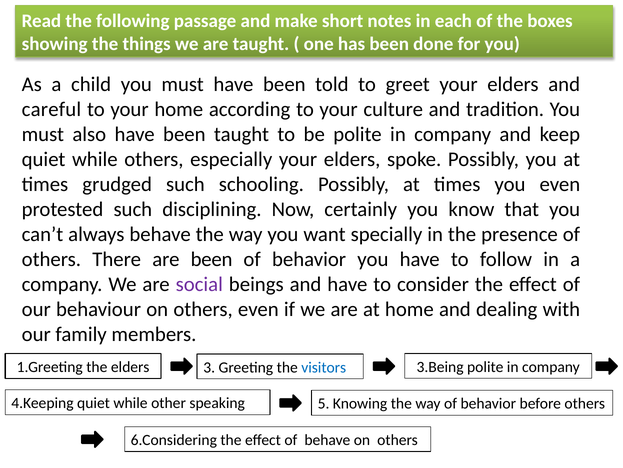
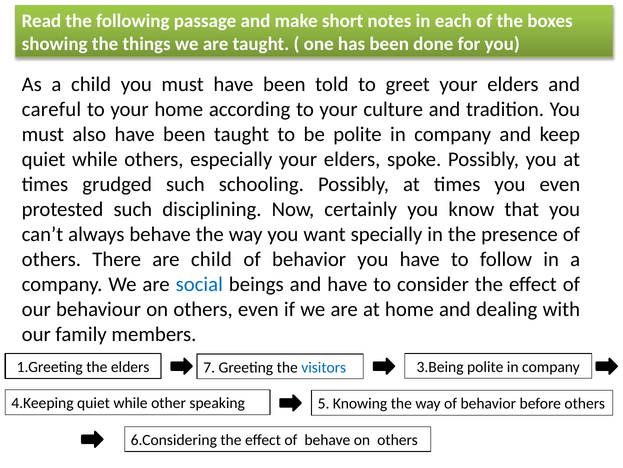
are been: been -> child (211, 259)
social colour: purple -> blue (199, 284)
3: 3 -> 7 (209, 367)
